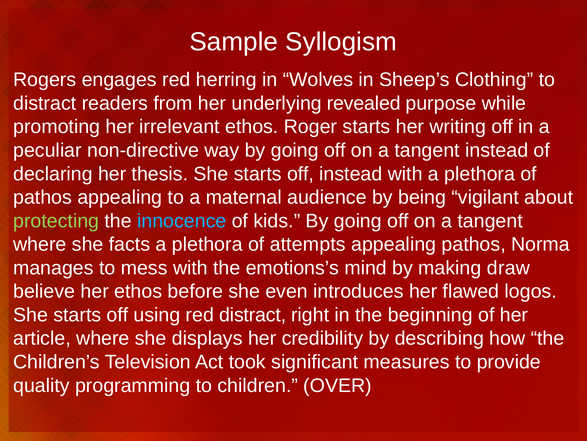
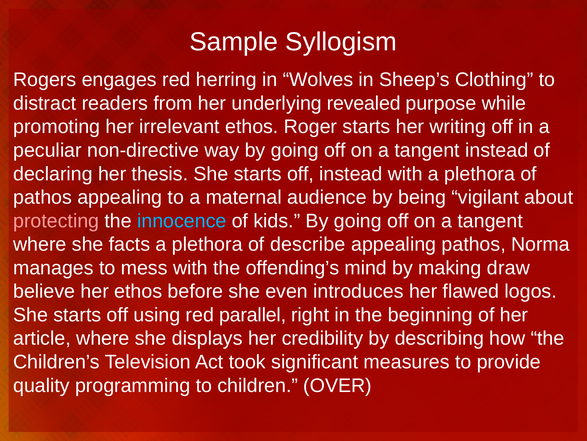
protecting colour: light green -> pink (56, 221)
attempts: attempts -> describe (308, 244)
emotions’s: emotions’s -> offending’s (292, 267)
red distract: distract -> parallel (253, 314)
